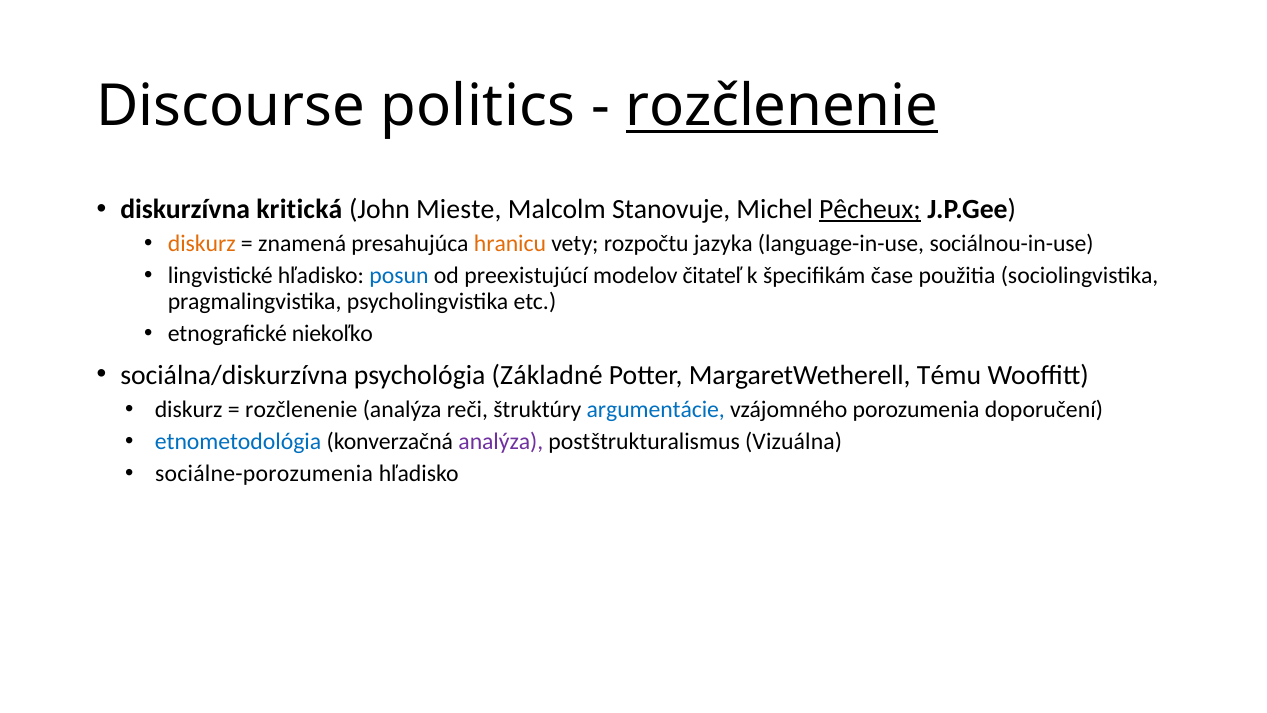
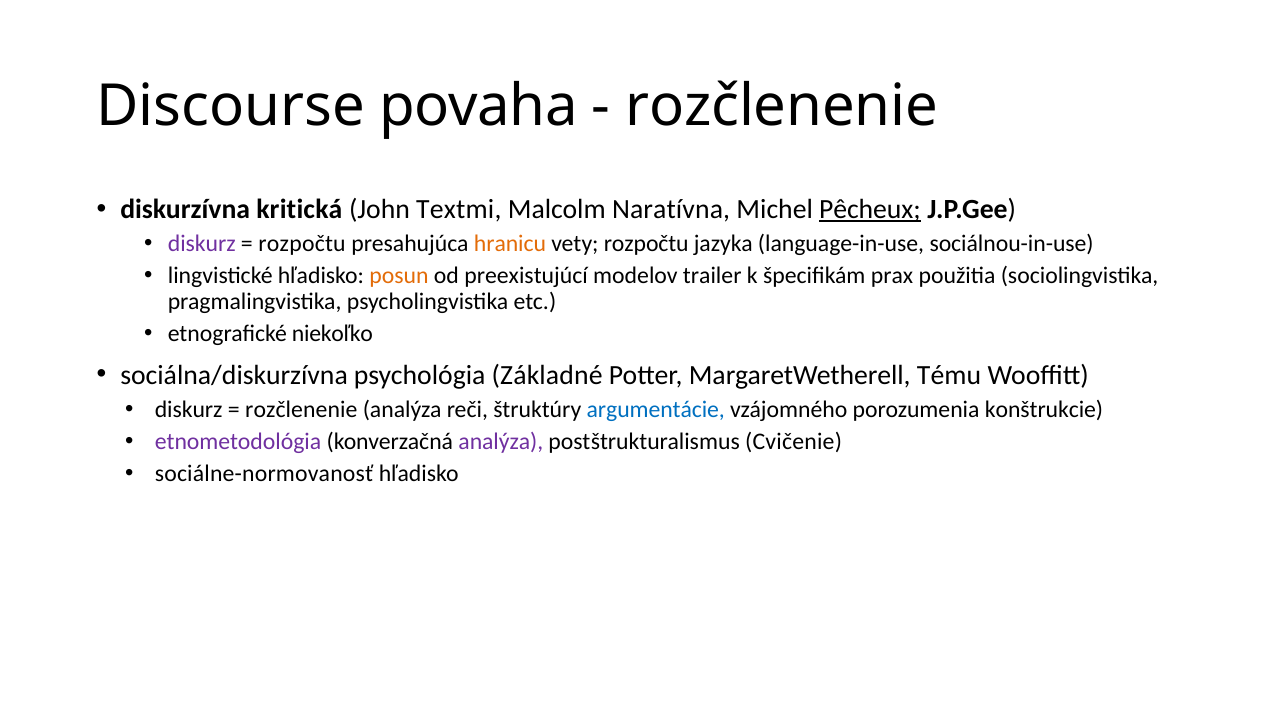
politics: politics -> povaha (478, 106)
rozčlenenie underline: present -> none (782, 106)
Mieste: Mieste -> Textmi (459, 209)
Stanovuje: Stanovuje -> Naratívna (671, 209)
diskurz colour: orange -> purple (202, 244)
znamená: znamená -> rozpočtu (302, 244)
posun colour: blue -> orange (399, 276)
čitateľ: čitateľ -> trailer (712, 276)
čase: čase -> prax (892, 276)
doporučení: doporučení -> konštrukcie (1044, 409)
etnometodológia colour: blue -> purple (238, 441)
Vizuálna: Vizuálna -> Cvičenie (794, 441)
sociálne-porozumenia: sociálne-porozumenia -> sociálne-normovanosť (264, 474)
